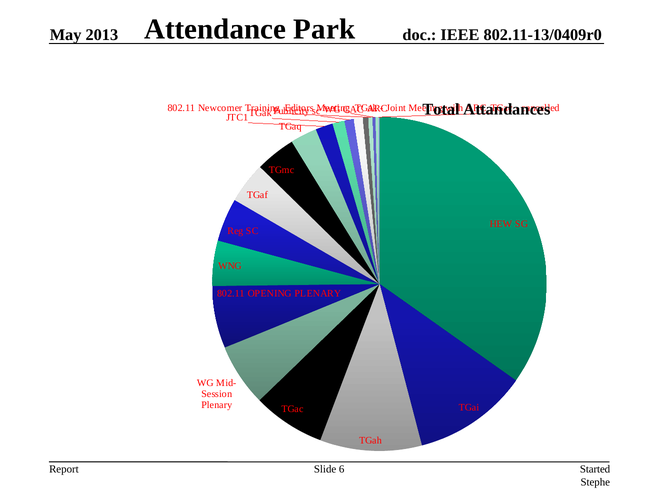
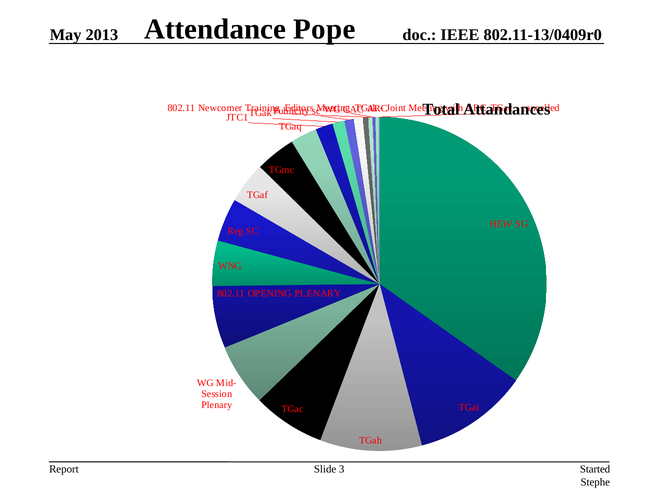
Park: Park -> Pope (324, 29)
6: 6 -> 3 (342, 470)
